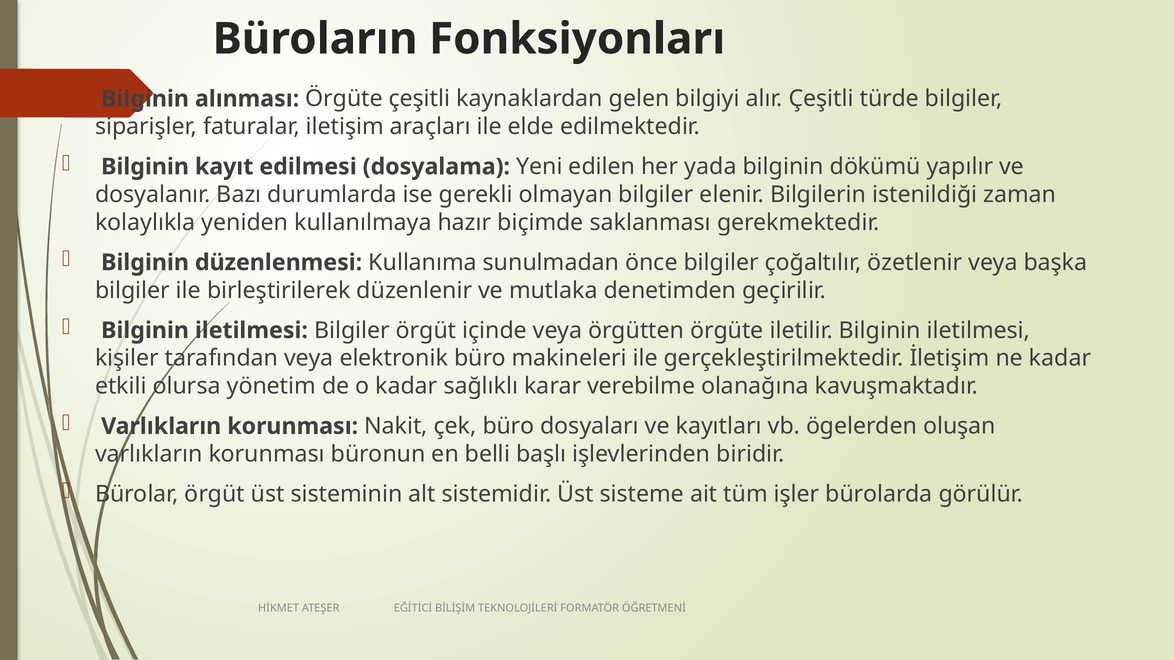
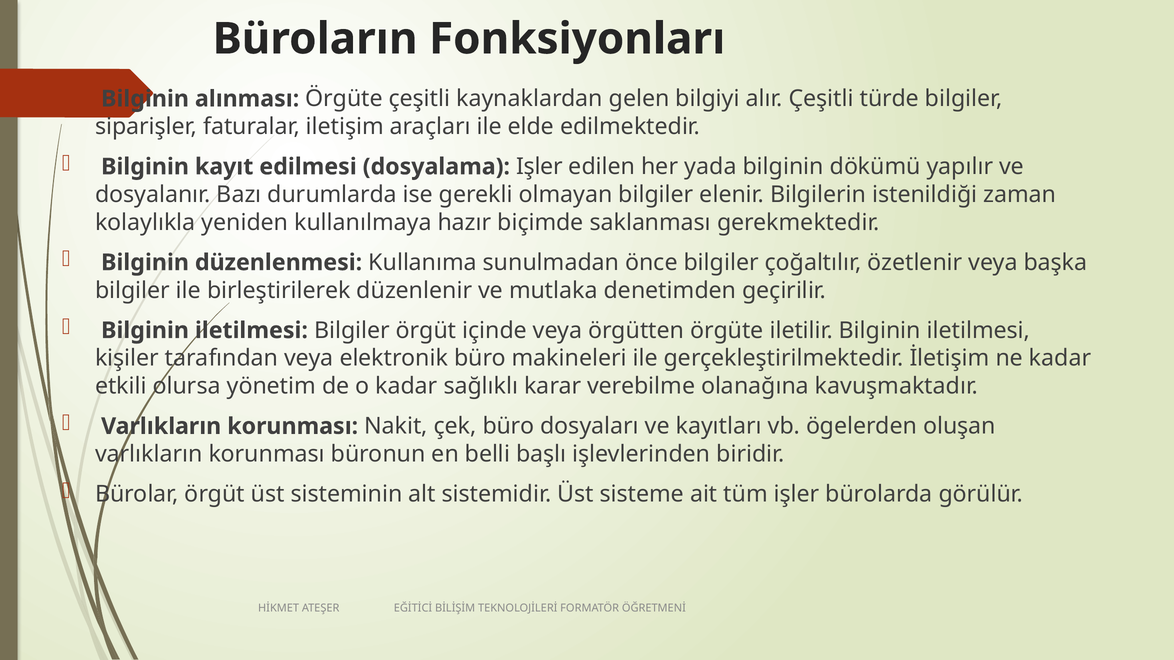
dosyalama Yeni: Yeni -> Işler (540, 167)
